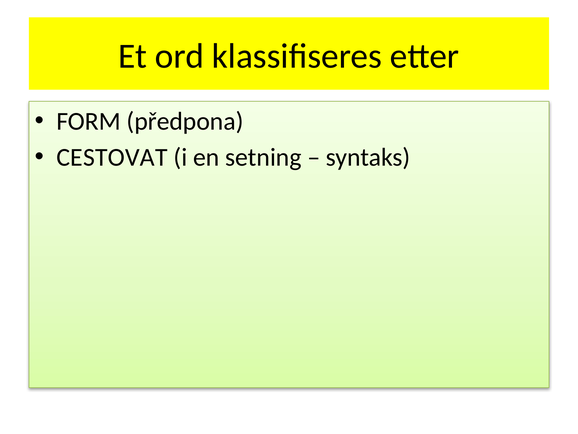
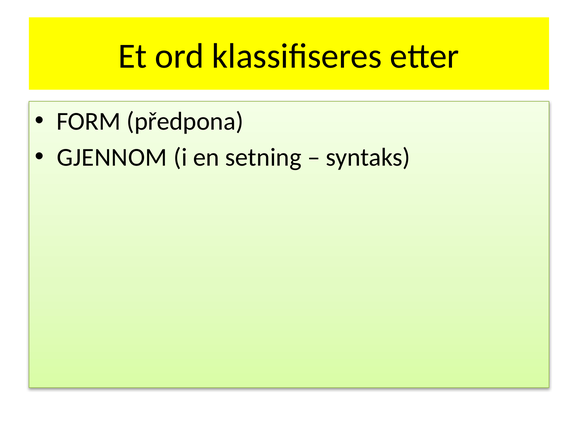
CESTOVAT: CESTOVAT -> GJENNOM (112, 157)
